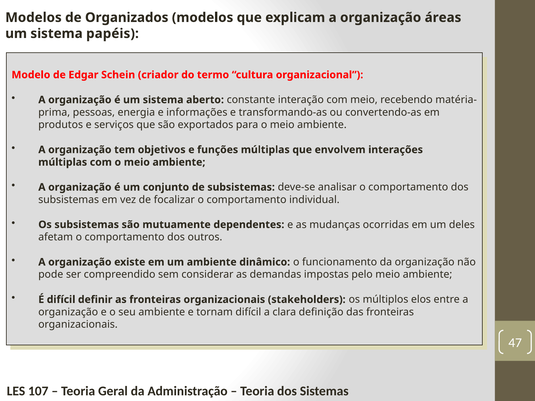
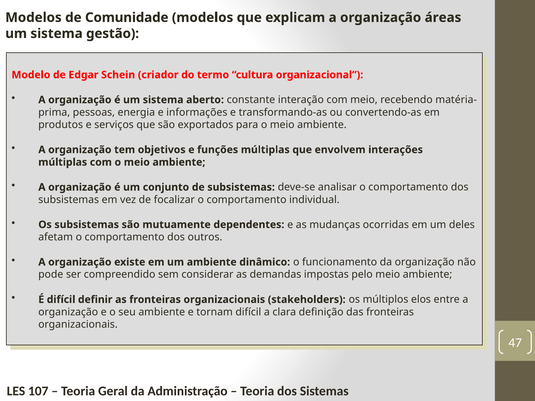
Organizados: Organizados -> Comunidade (127, 18)
papéis: papéis -> gestão (113, 34)
